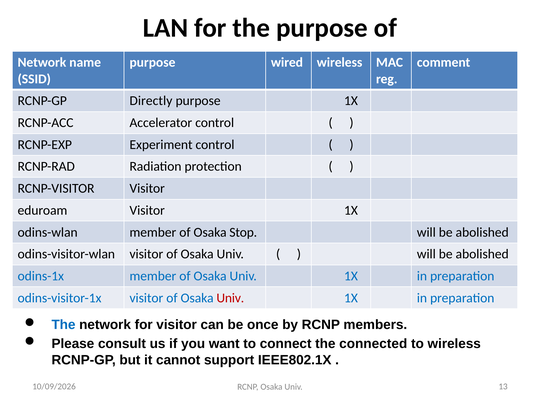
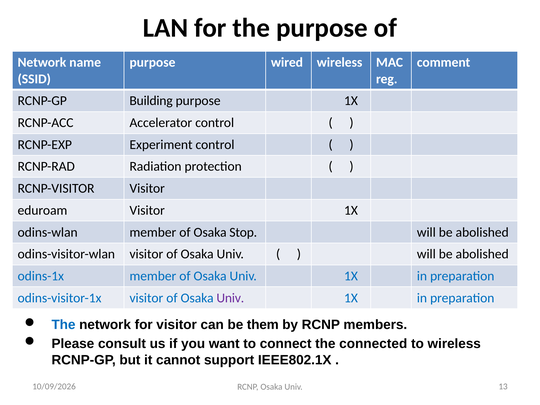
Directly: Directly -> Building (151, 101)
Univ colour: red -> purple (230, 298)
once: once -> them (263, 325)
